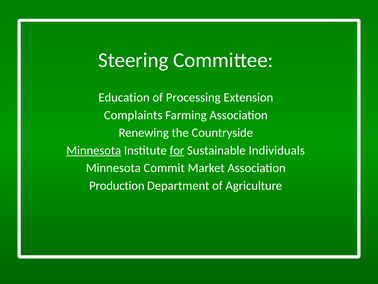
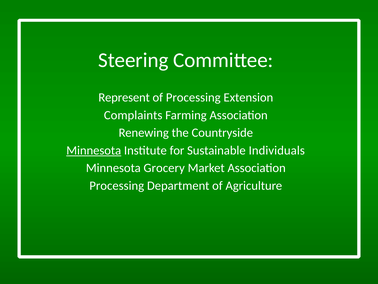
Education: Education -> Represent (124, 97)
for underline: present -> none (177, 150)
Commit: Commit -> Grocery (164, 168)
Production: Production -> Processing (117, 185)
